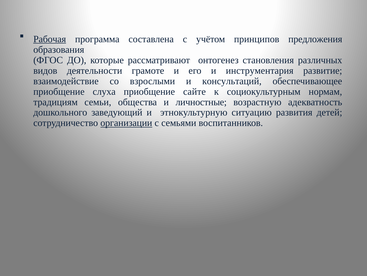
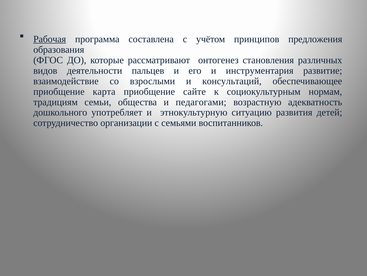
грамоте: грамоте -> пальцев (148, 70)
слуха: слуха -> карта (104, 91)
личностные: личностные -> педагогами (201, 102)
заведующий: заведующий -> употребляет (117, 112)
организации underline: present -> none (126, 123)
